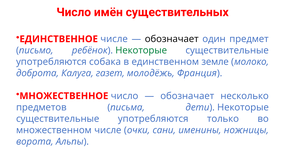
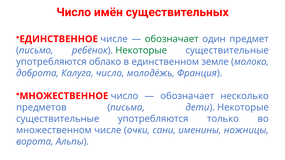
обозначает colour: black -> green (172, 39)
собака: собака -> облако (105, 62)
Калуга газет: газет -> число (110, 73)
